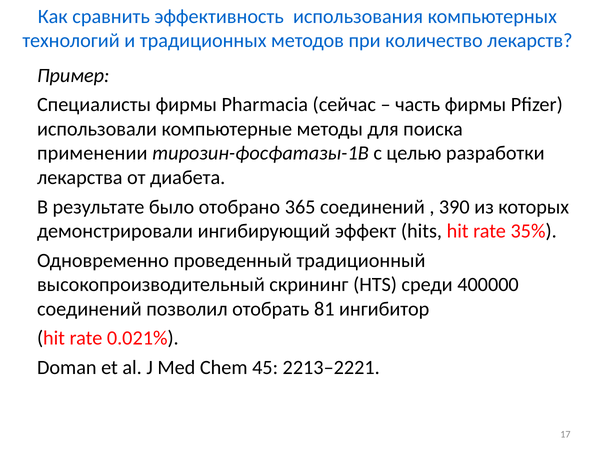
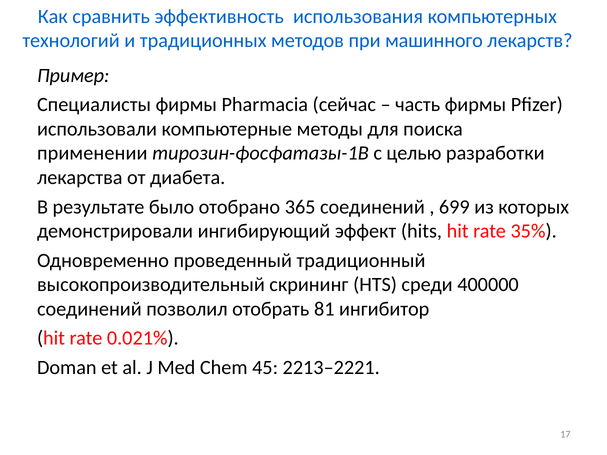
количество: количество -> машинного (434, 41)
390: 390 -> 699 (454, 207)
